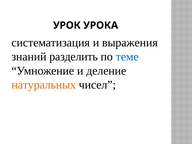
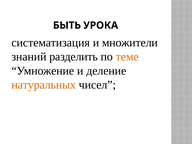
УРОК: УРОК -> БЫТЬ (67, 25)
выражения: выражения -> множители (130, 43)
теме colour: blue -> orange (127, 57)
